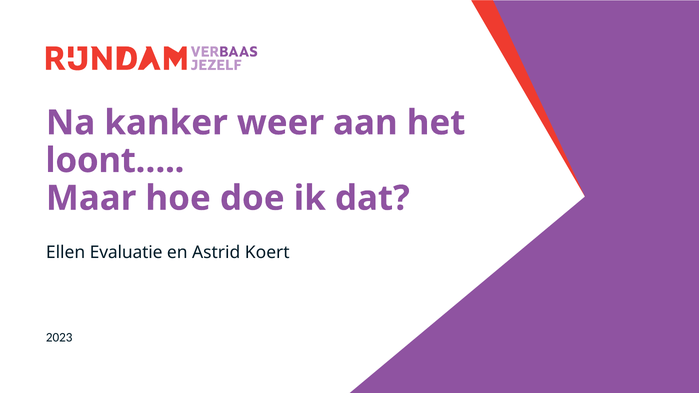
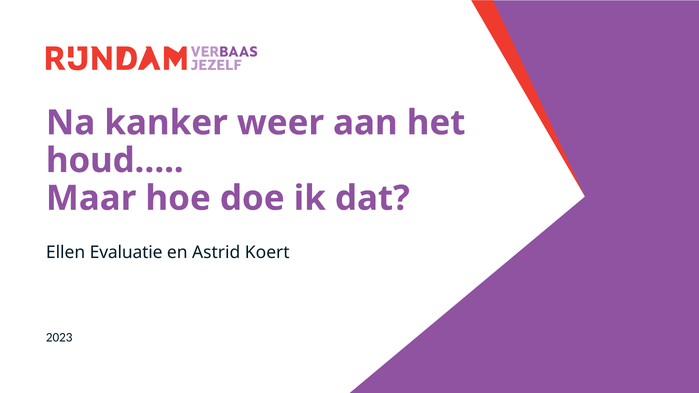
loont…: loont… -> houd… (115, 161)
